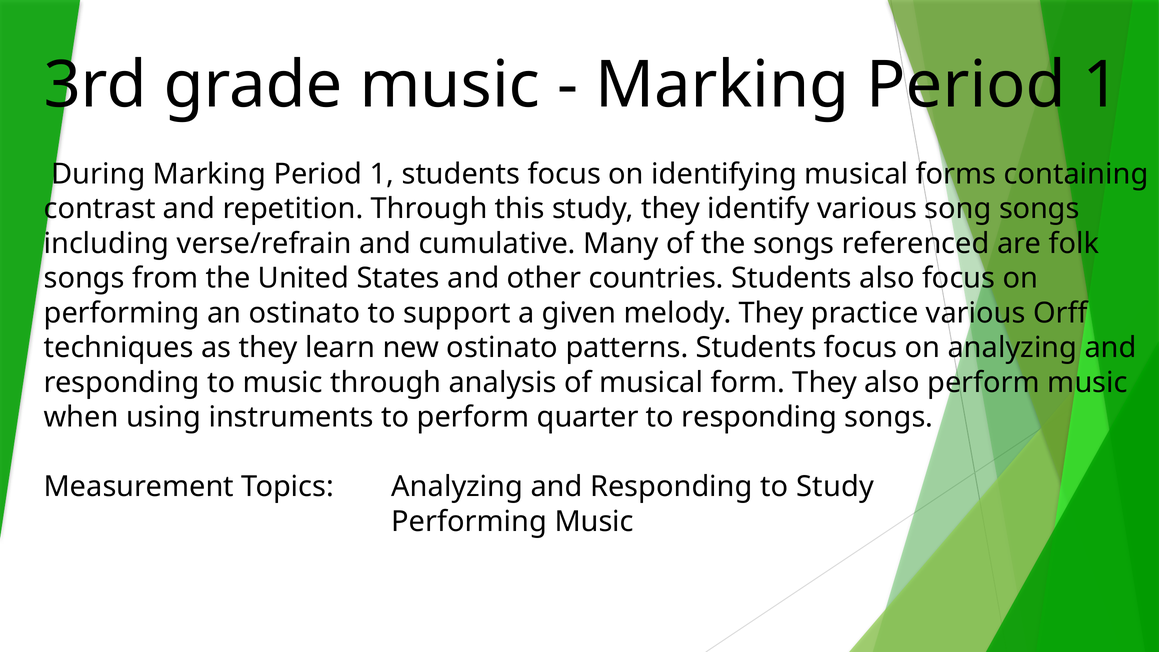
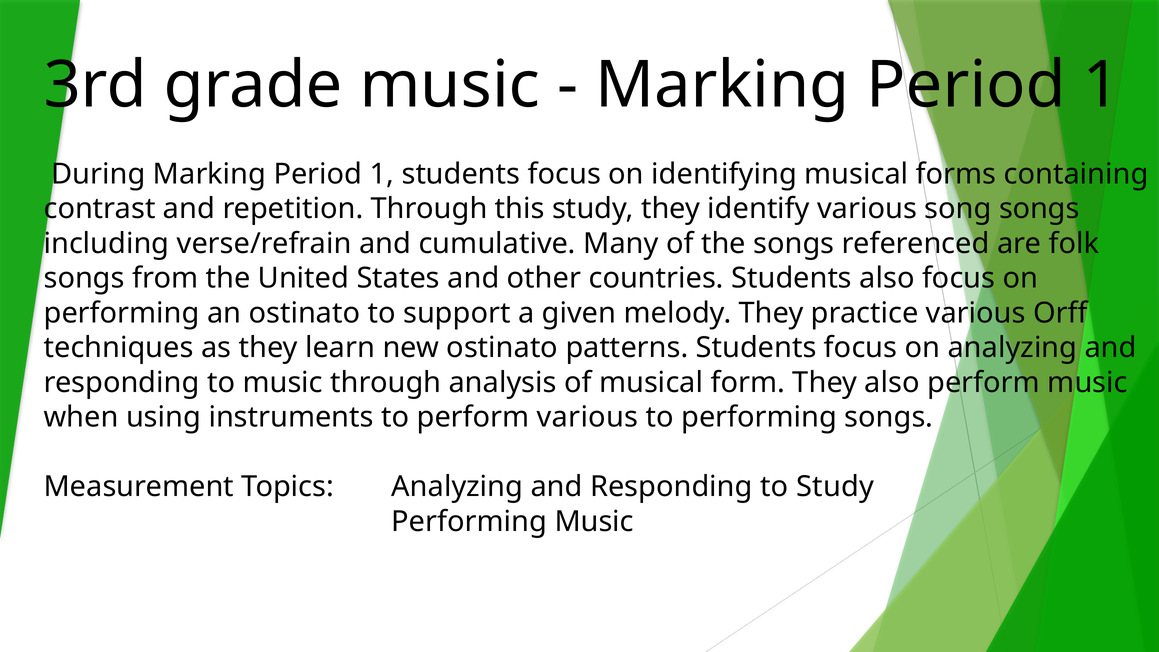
perform quarter: quarter -> various (588, 417)
to responding: responding -> performing (759, 417)
